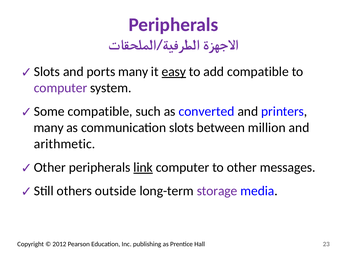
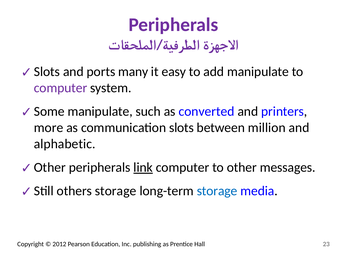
easy underline: present -> none (174, 72)
add compatible: compatible -> manipulate (258, 72)
compatible: compatible -> manipulate (100, 111)
many: many -> more (49, 127)
arithmetic: arithmetic -> alphabetic (65, 144)
others outside: outside -> storage (116, 190)
storage colour: purple -> blue (217, 190)
